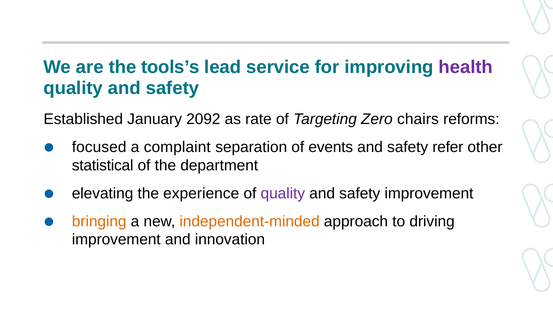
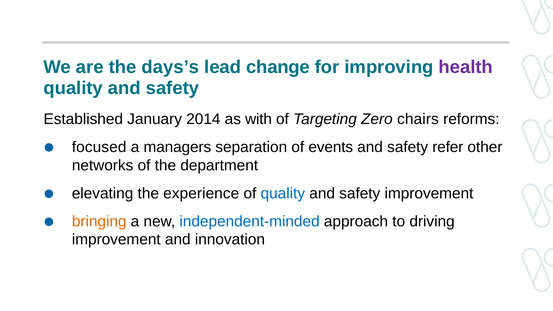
tools’s: tools’s -> days’s (170, 67)
service: service -> change (278, 67)
2092: 2092 -> 2014 (203, 119)
rate: rate -> with (259, 119)
complaint: complaint -> managers (177, 147)
statistical: statistical -> networks (103, 165)
quality colour: purple -> blue (283, 194)
independent-minded colour: orange -> blue (250, 222)
